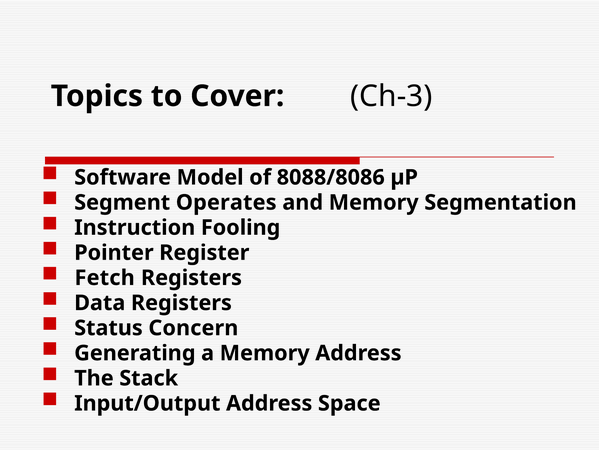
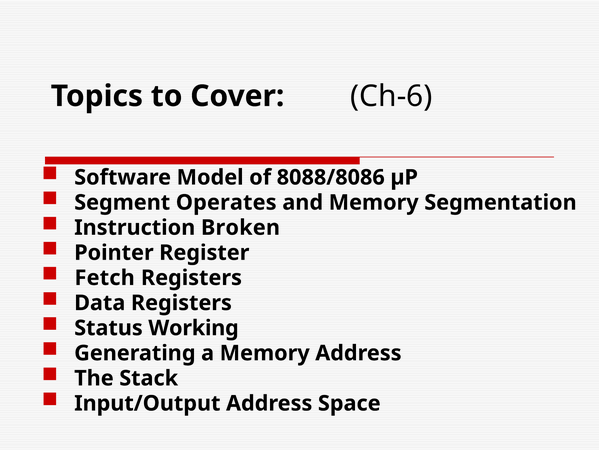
Ch-3: Ch-3 -> Ch-6 (391, 96)
Fooling: Fooling -> Broken (240, 227)
Concern: Concern -> Working (194, 328)
